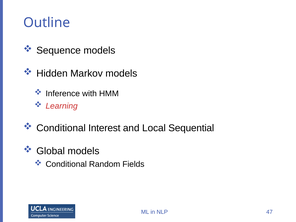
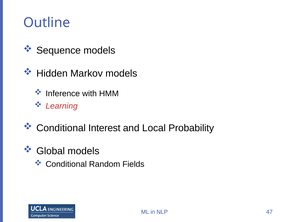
Sequential: Sequential -> Probability (191, 128)
